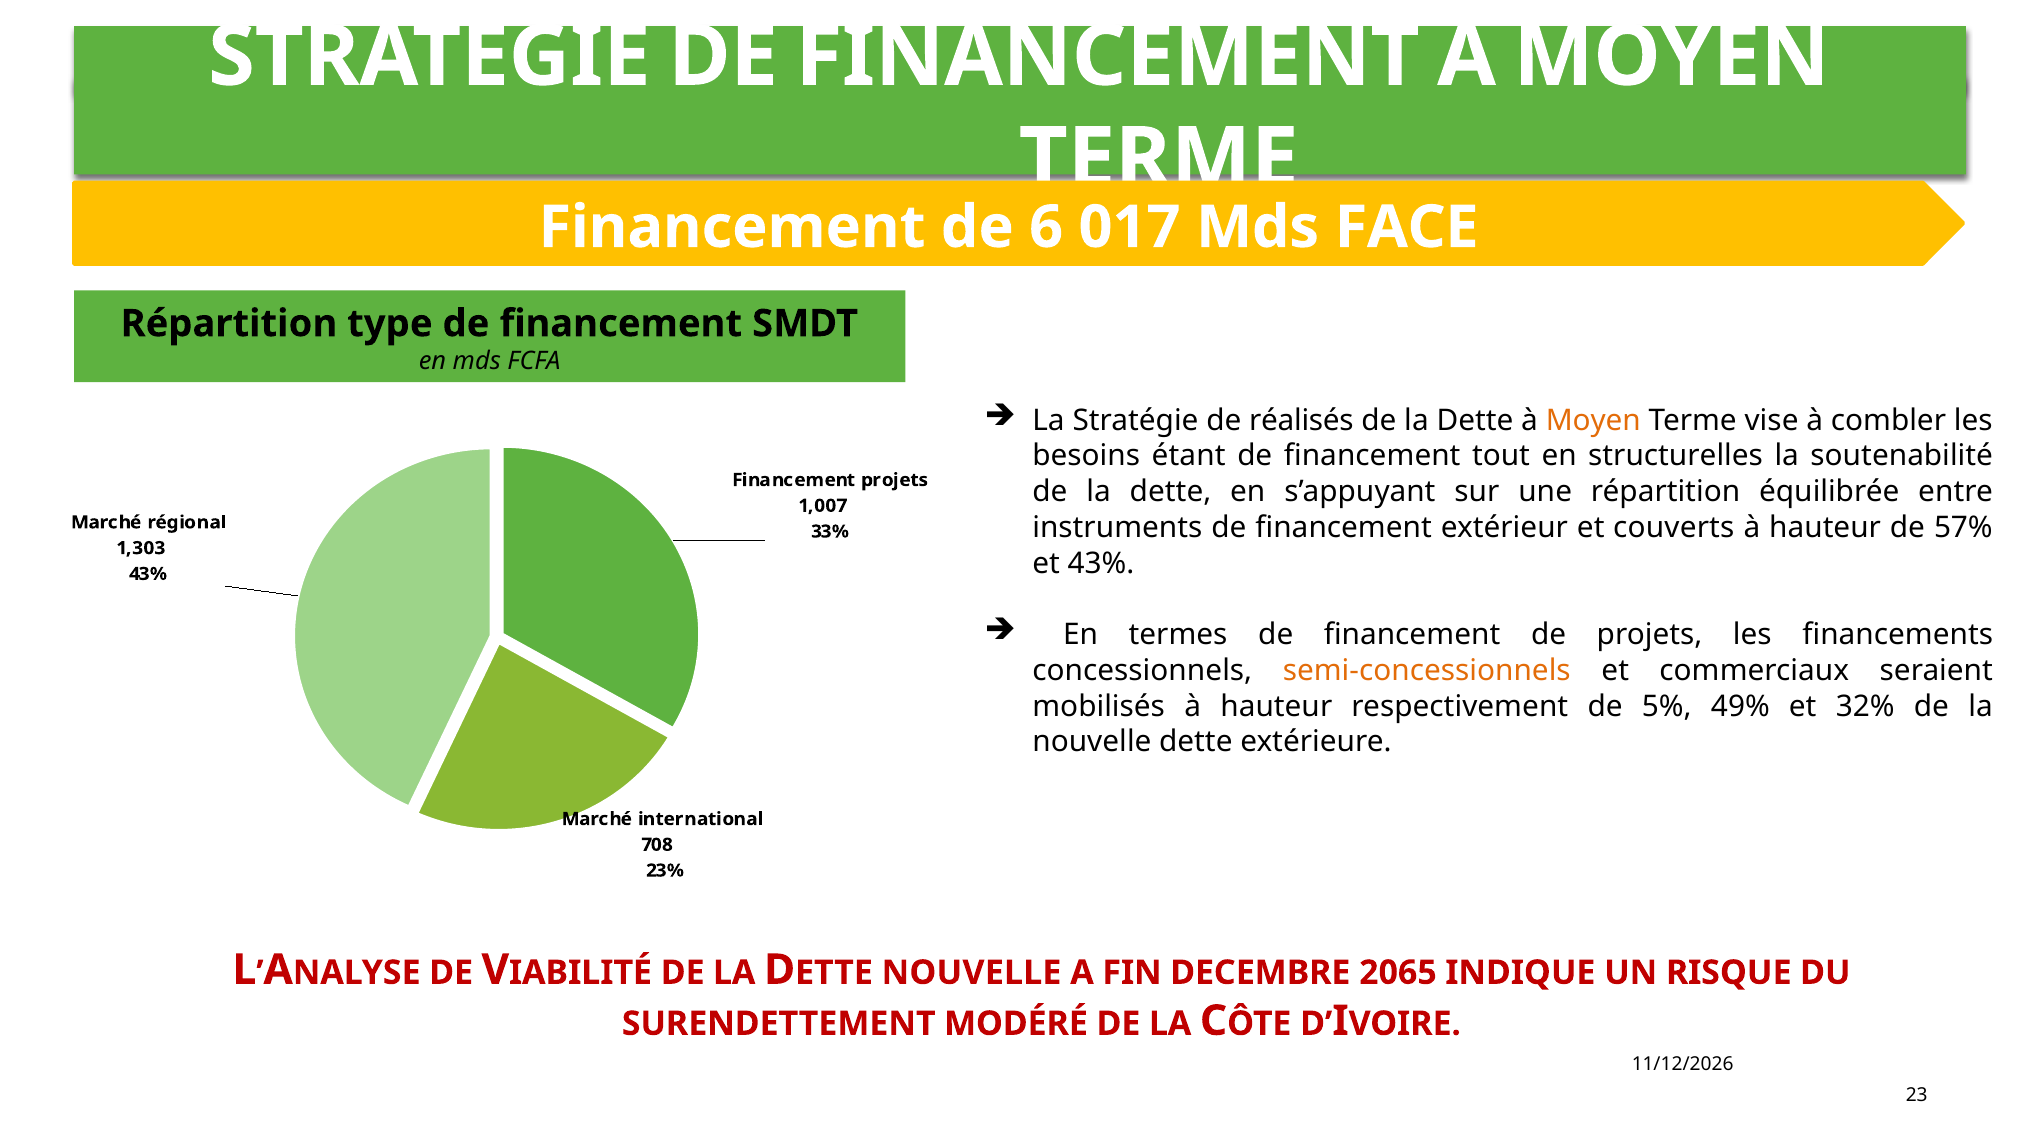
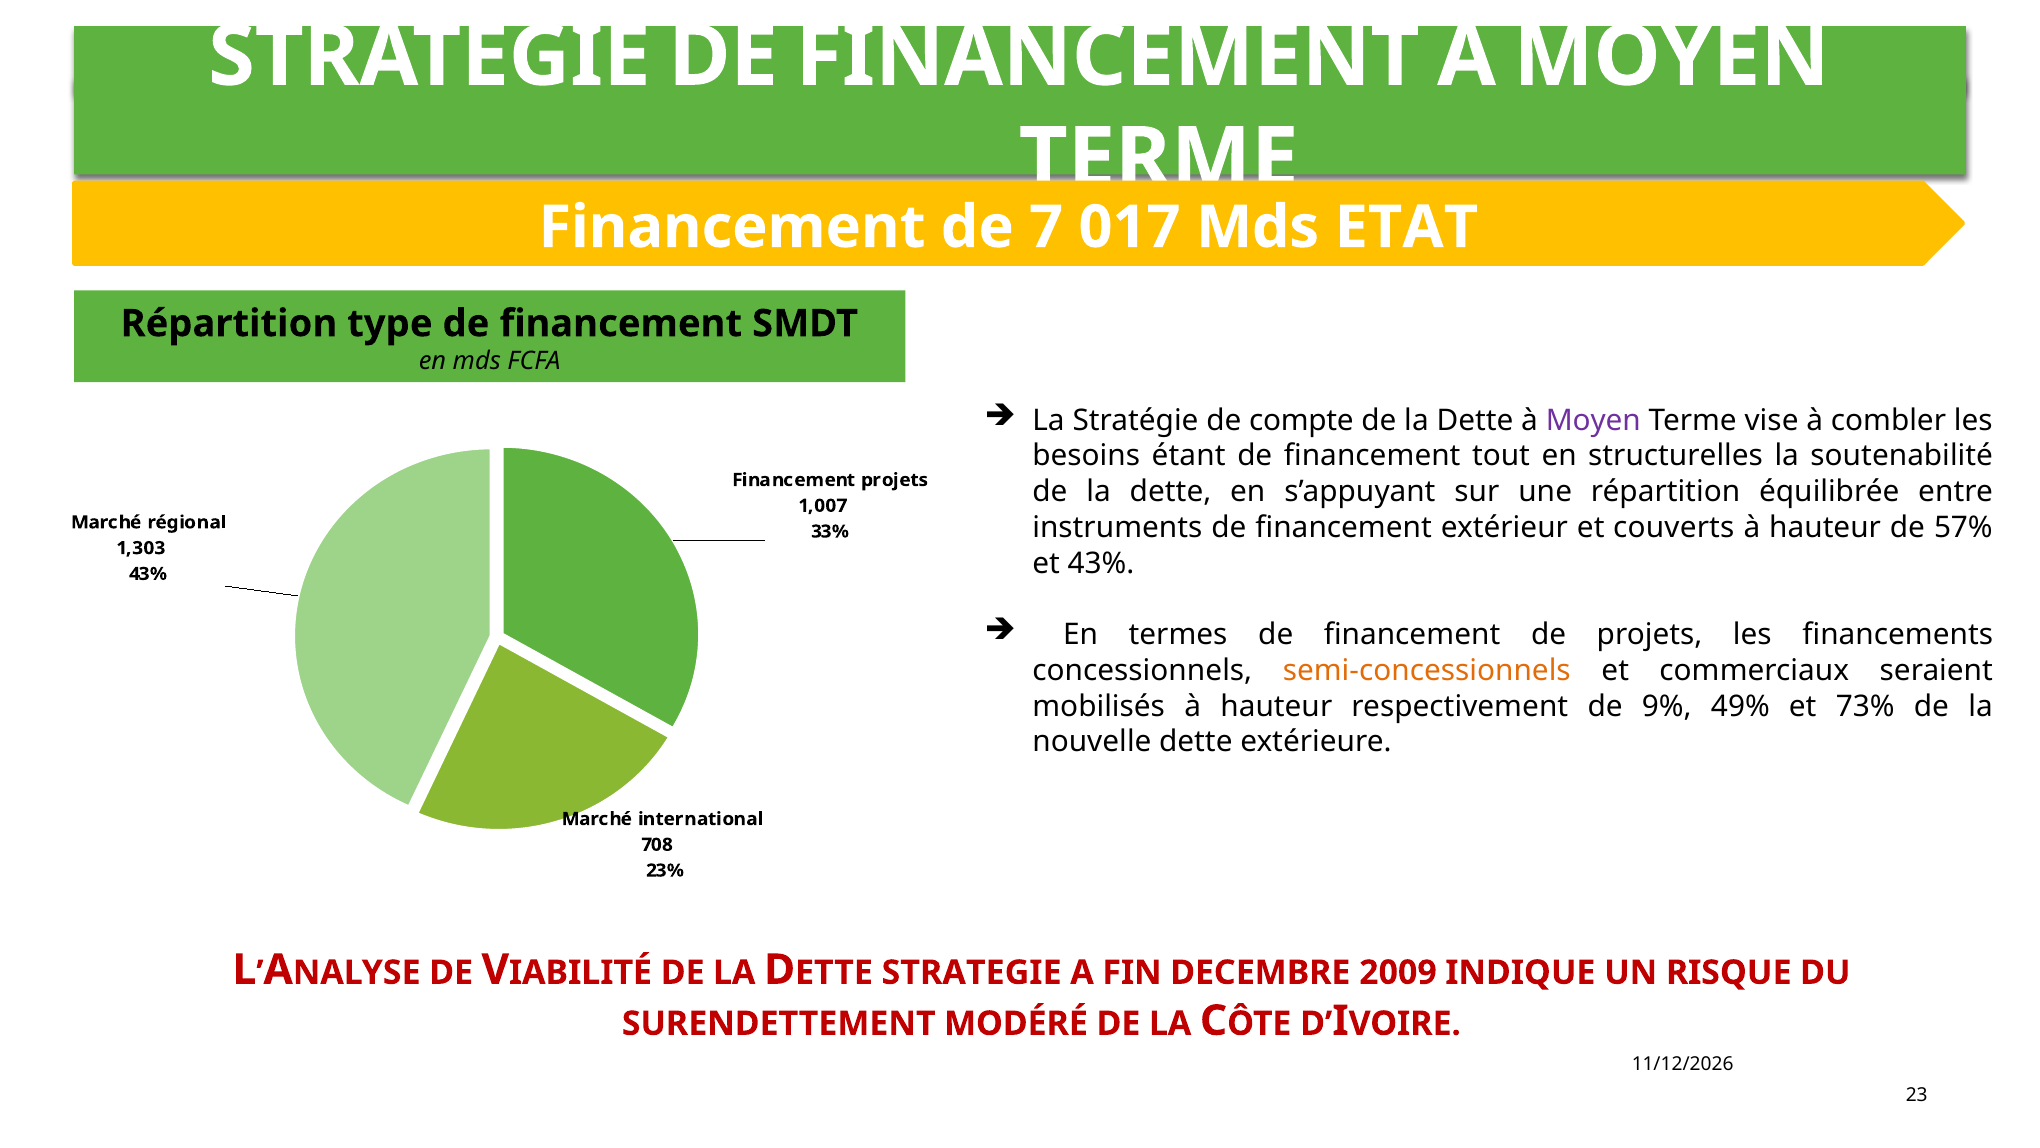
6: 6 -> 7 (1046, 227)
FACE: FACE -> ETAT (1406, 227)
réalisés: réalisés -> compte (1301, 420)
Moyen colour: orange -> purple (1593, 420)
5%: 5% -> 9% (1667, 706)
32%: 32% -> 73% (1865, 706)
DETTE NOUVELLE: NOUVELLE -> STRATEGIE (972, 972)
2065: 2065 -> 2009 (1398, 972)
